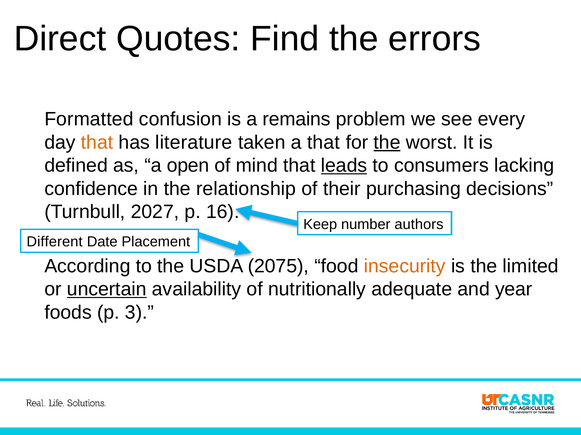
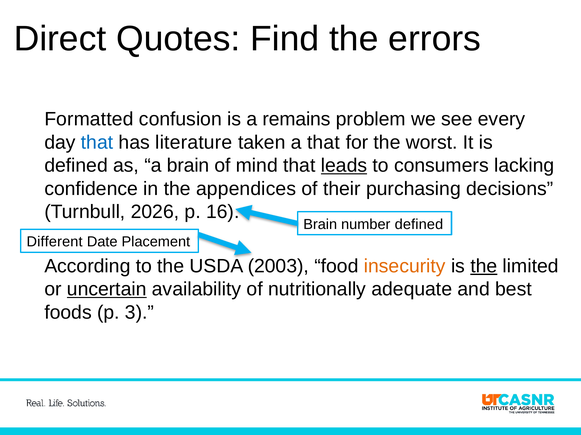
that colour: orange -> blue (97, 143)
the underline: present -> none (387, 143)
a open: open -> brain (188, 166)
relationship: relationship -> appendices (246, 189)
2027: 2027 -> 2026 (155, 212)
Keep: Keep -> Brain (320, 225)
number authors: authors -> defined (419, 225)
2075: 2075 -> 2003 (278, 267)
the underline: none -> present (484, 267)
year: year -> best (514, 290)
